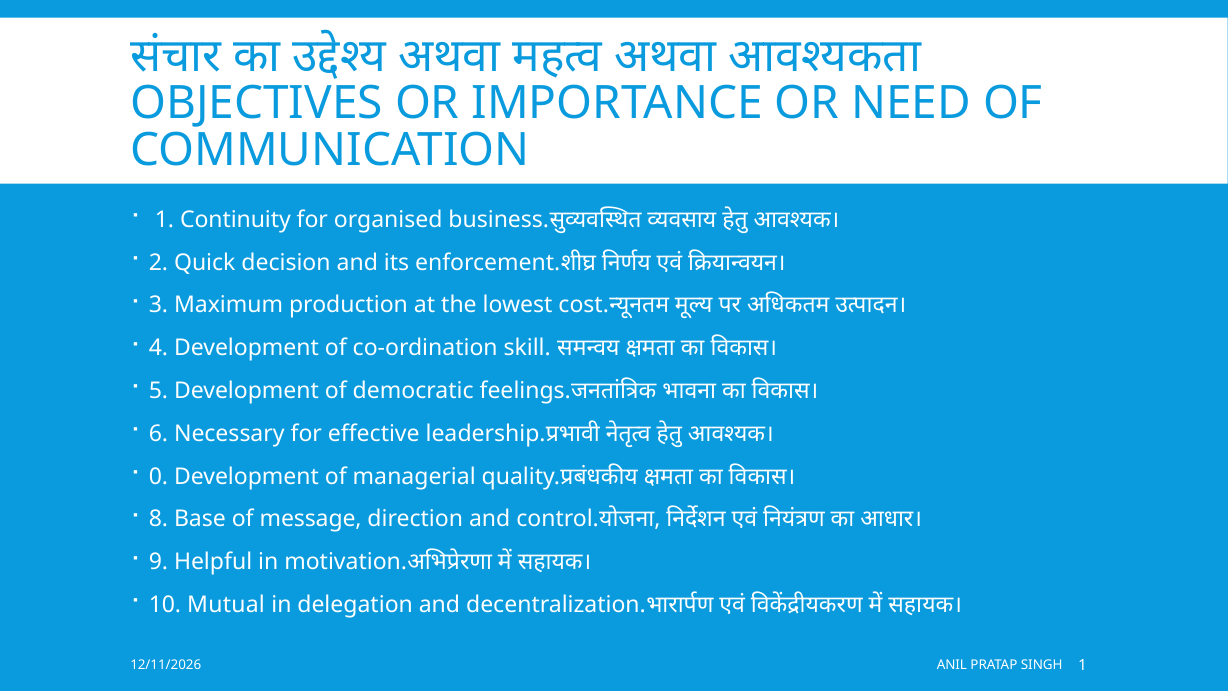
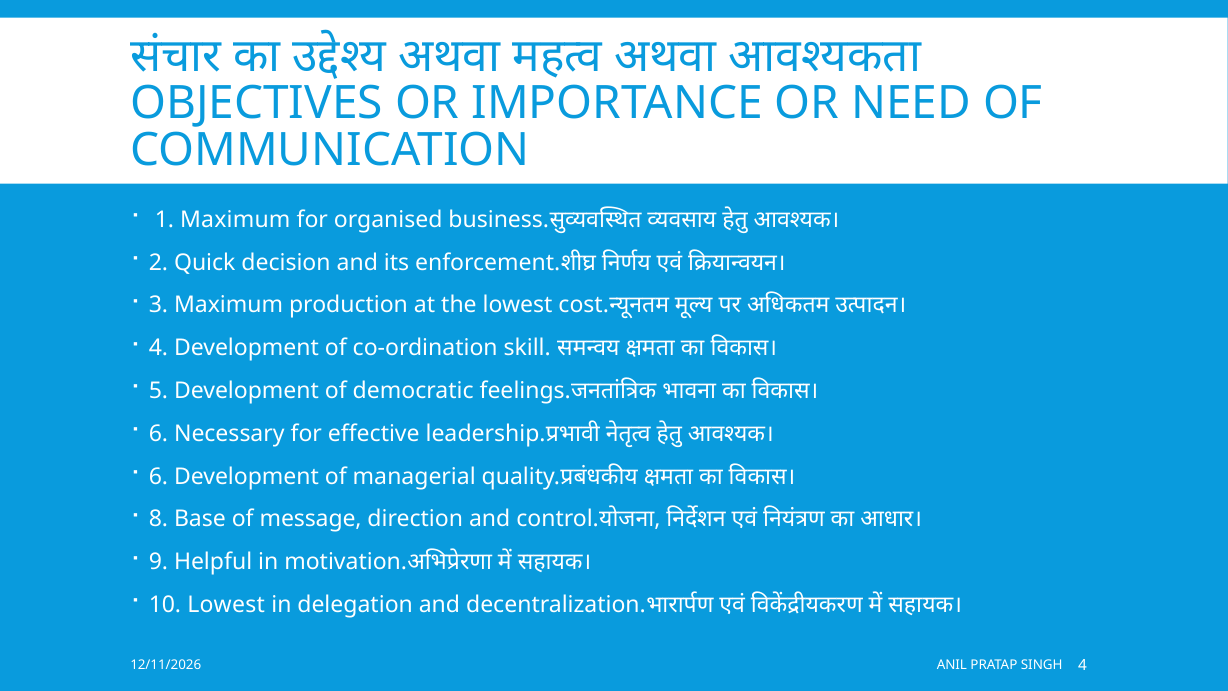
1 Continuity: Continuity -> Maximum (235, 220)
0: 0 -> 6 (158, 476)
10 Mutual: Mutual -> Lowest (226, 605)
SINGH 1: 1 -> 4 (1083, 665)
